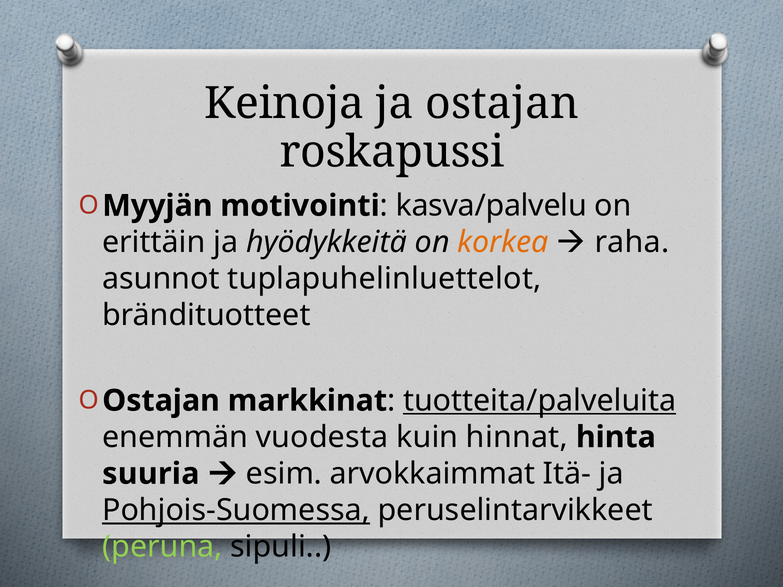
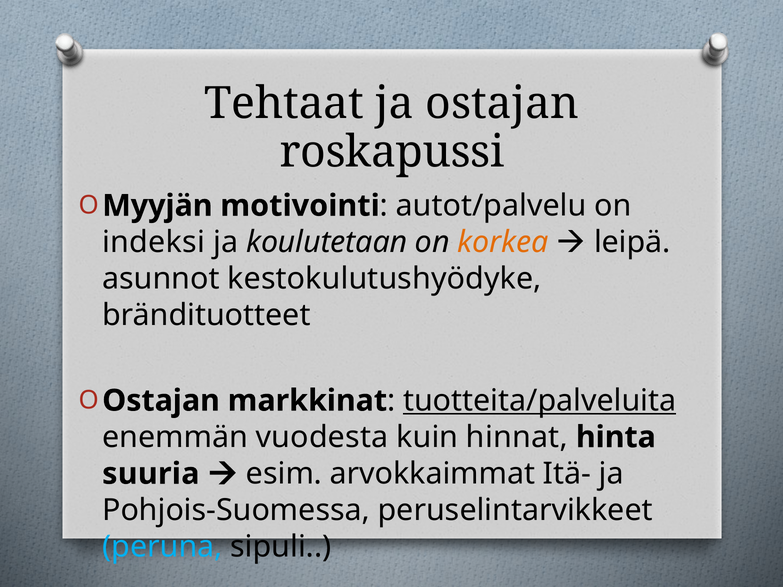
Keinoja: Keinoja -> Tehtaat (284, 104)
kasva/palvelu: kasva/palvelu -> autot/palvelu (491, 206)
erittäin: erittäin -> indeksi (154, 242)
hyödykkeitä: hyödykkeitä -> koulutetaan (327, 242)
raha: raha -> leipä (632, 242)
tuplapuhelinluettelot: tuplapuhelinluettelot -> kestokulutushyödyke (384, 279)
Pohjois-Suomessa underline: present -> none (236, 510)
peruna colour: light green -> light blue (162, 547)
